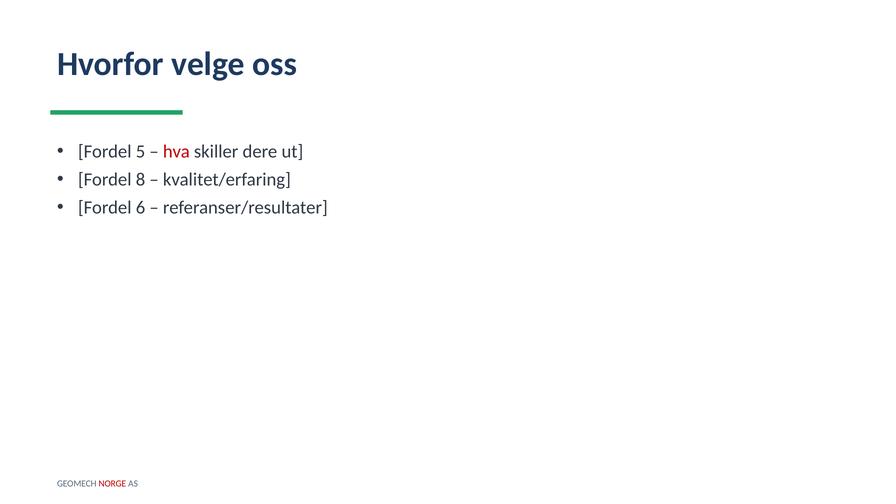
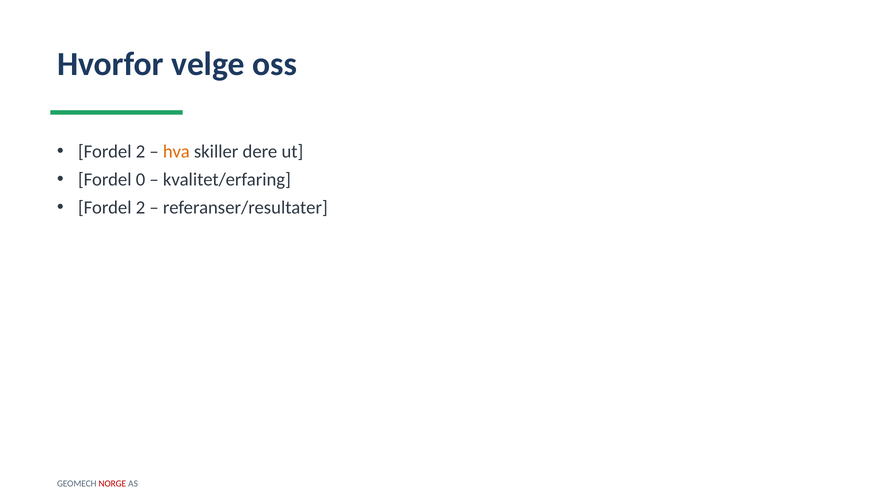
5: 5 -> 2 (141, 152)
hva colour: red -> orange (176, 152)
8: 8 -> 0 (141, 180)
6: 6 -> 2 (141, 208)
